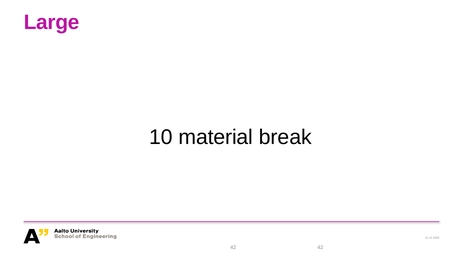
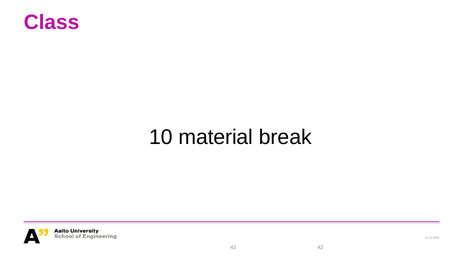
Large: Large -> Class (51, 22)
